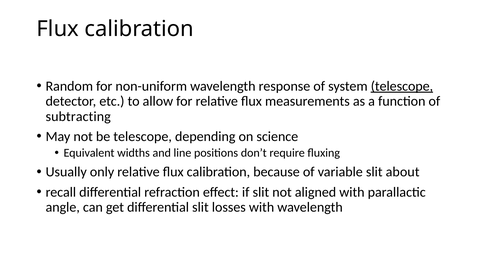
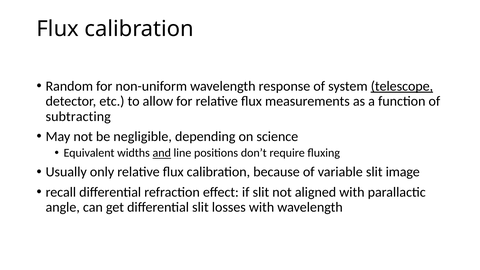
be telescope: telescope -> negligible (143, 136)
and underline: none -> present (162, 153)
about: about -> image (403, 172)
